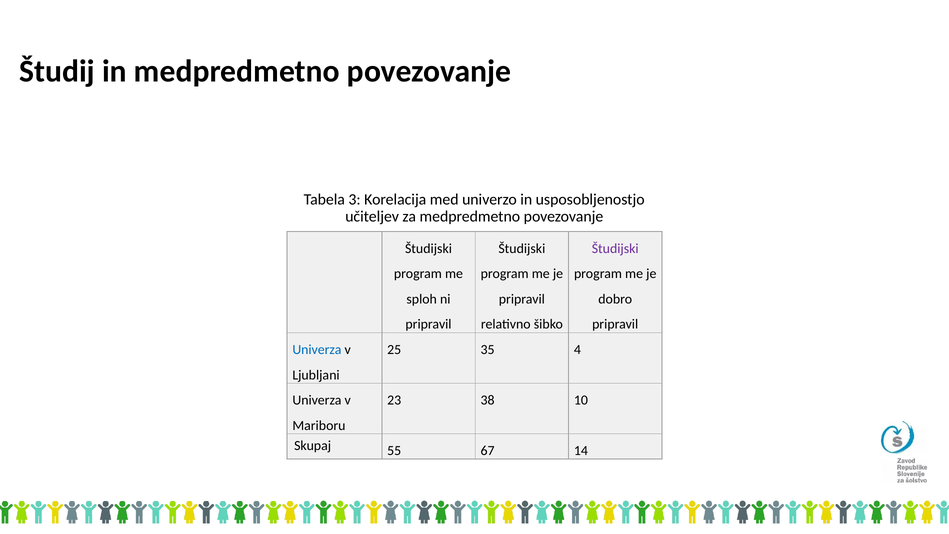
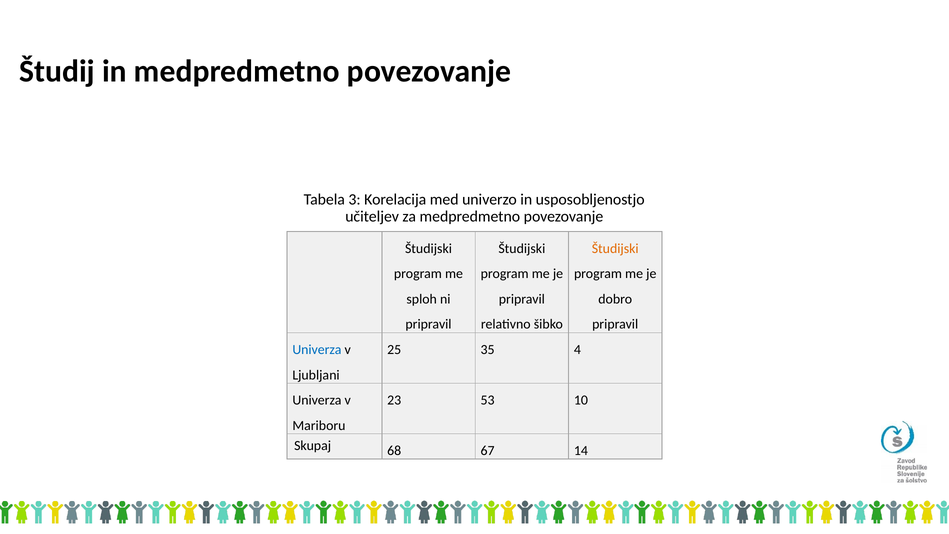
Študijski colour: purple -> orange (615, 249)
38: 38 -> 53 (488, 400)
55: 55 -> 68 (394, 451)
